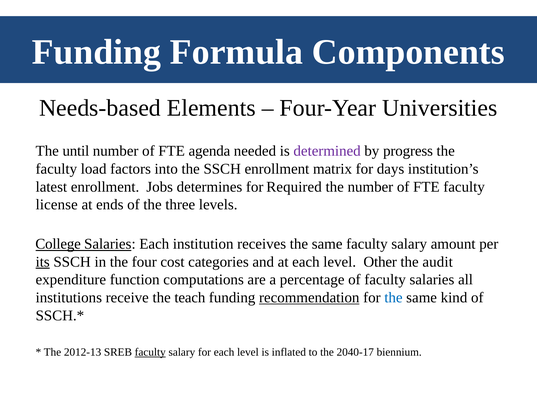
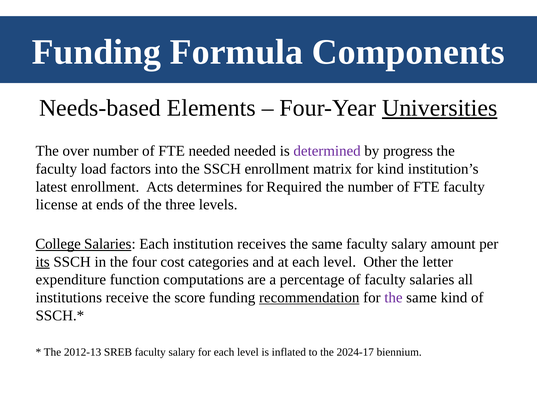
Universities underline: none -> present (440, 108)
until: until -> over (76, 151)
FTE agenda: agenda -> needed (209, 151)
for days: days -> kind (390, 169)
Jobs: Jobs -> Acts (160, 187)
audit: audit -> letter (438, 262)
teach: teach -> score (190, 298)
the colour: blue -> purple (393, 298)
faculty underline: present -> none (150, 353)
2040-17: 2040-17 -> 2024-17 (355, 353)
